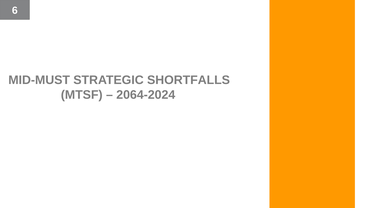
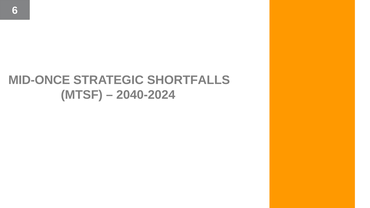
MID-MUST: MID-MUST -> MID-ONCE (39, 80)
2064-2024: 2064-2024 -> 2040-2024 (146, 95)
